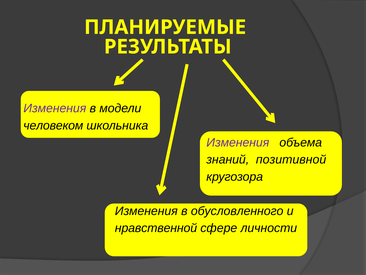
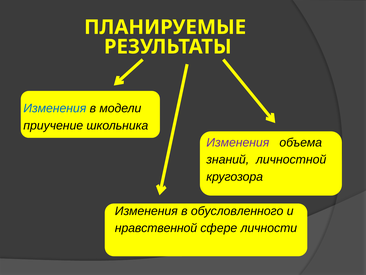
Изменения colour: purple -> blue (55, 108)
человеком: человеком -> приучение (53, 125)
позитивной: позитивной -> личностной (291, 159)
